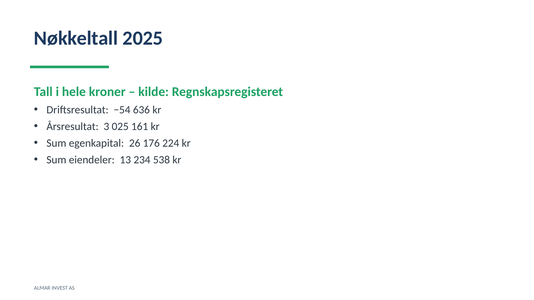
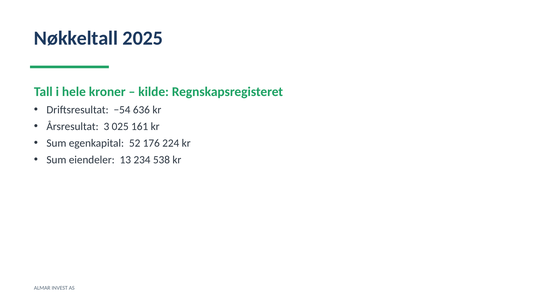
26: 26 -> 52 (135, 143)
